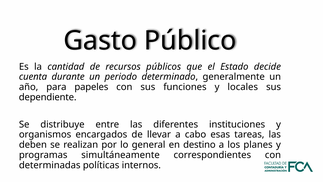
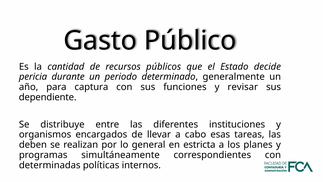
cuenta: cuenta -> pericia (33, 77)
papeles: papeles -> captura (91, 87)
locales: locales -> revisar (243, 87)
destino: destino -> estricta (199, 145)
